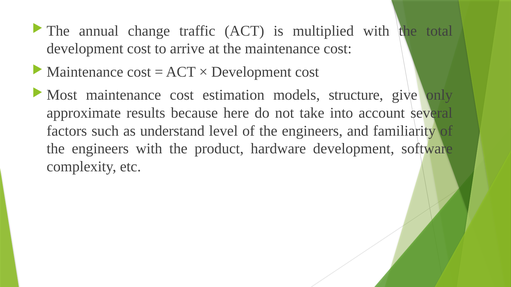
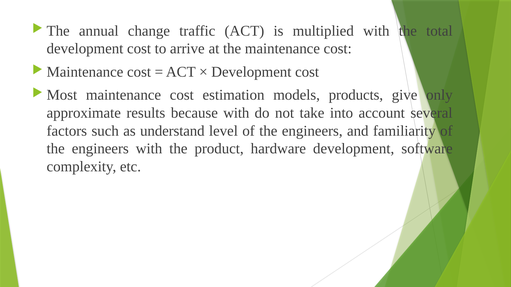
structure: structure -> products (356, 95)
because here: here -> with (236, 113)
